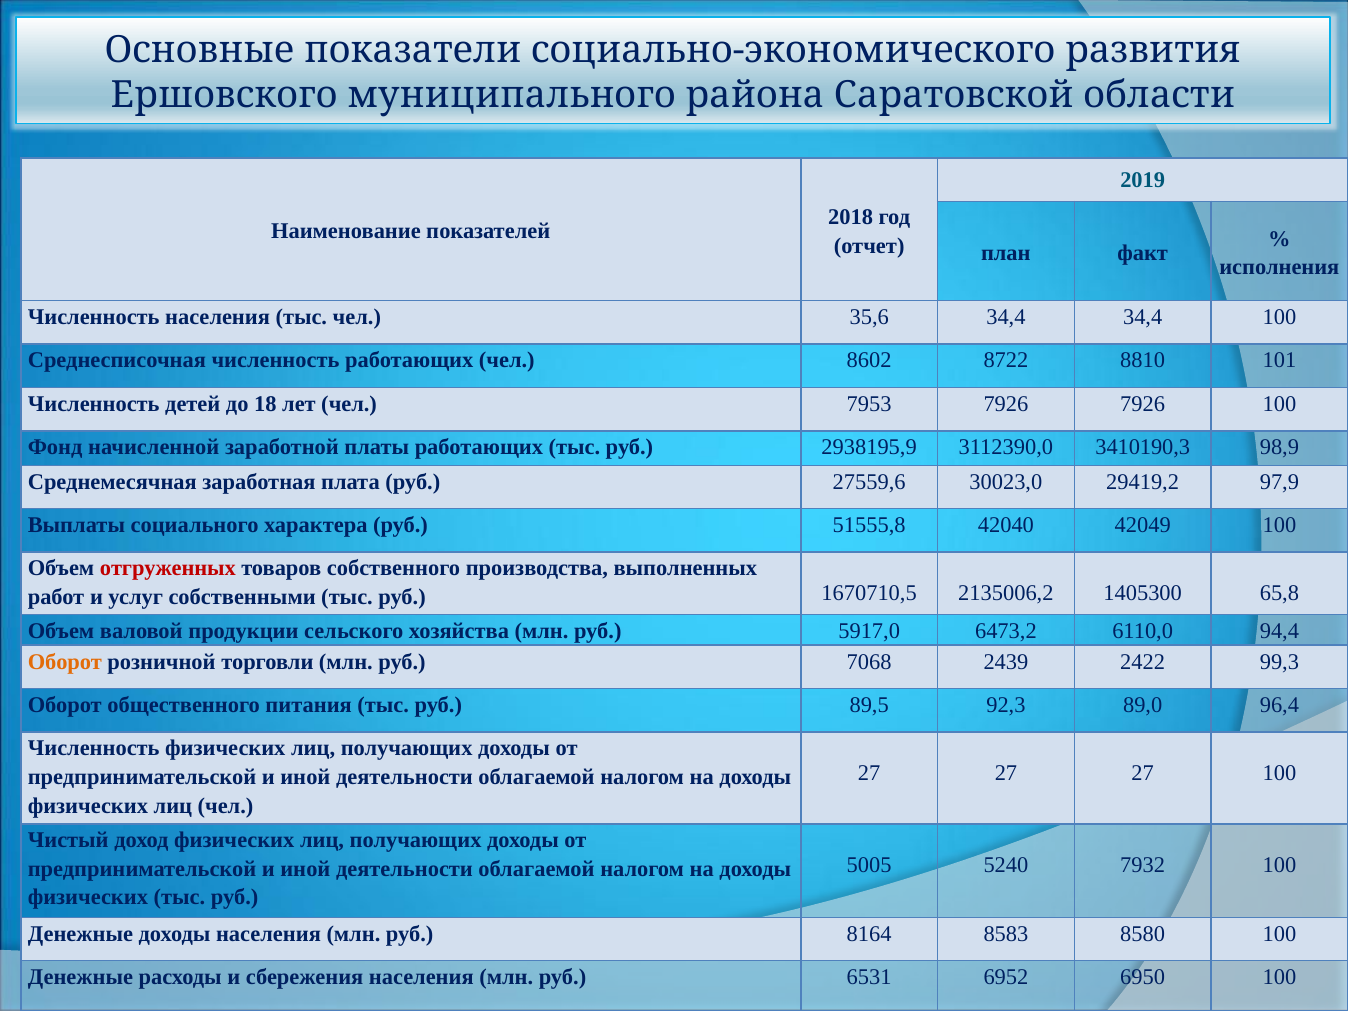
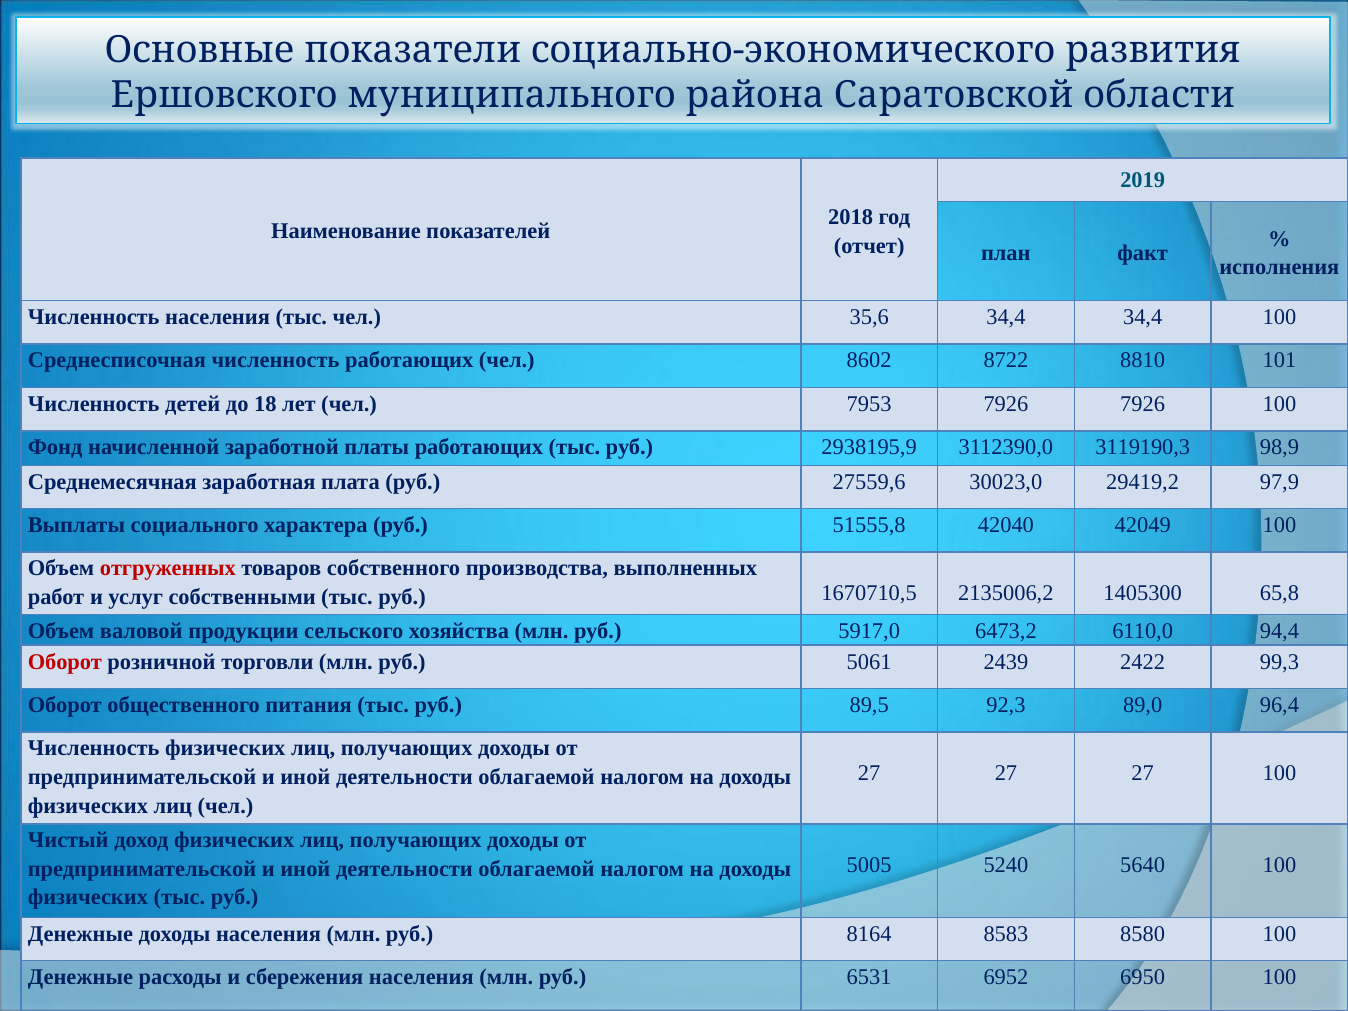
3410190,3: 3410190,3 -> 3119190,3 (1143, 447)
Оборот colour: orange -> red (65, 662)
7068: 7068 -> 5061 (869, 662)
7932: 7932 -> 5640 (1143, 865)
